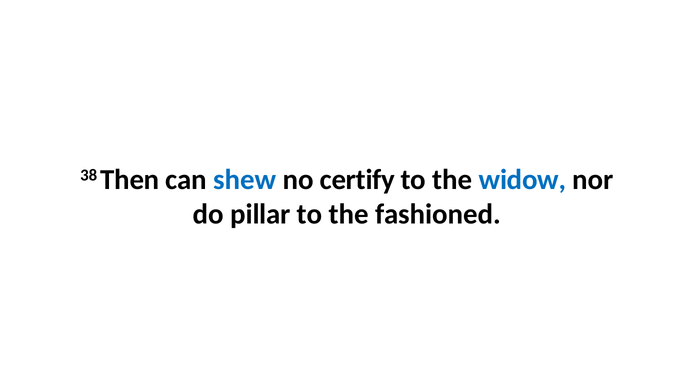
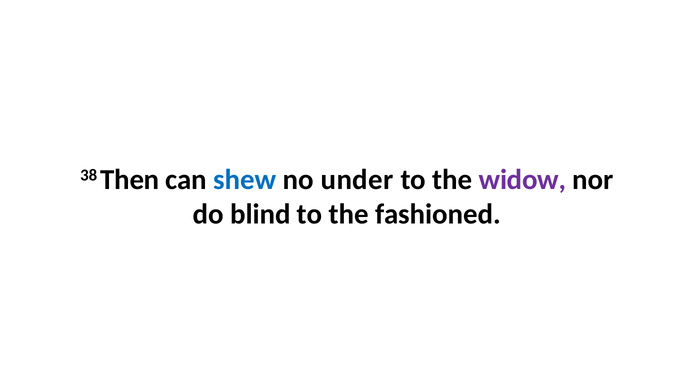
certify: certify -> under (357, 180)
widow colour: blue -> purple (522, 180)
pillar: pillar -> blind (261, 215)
